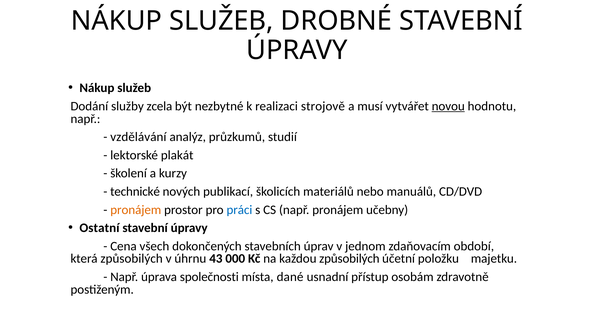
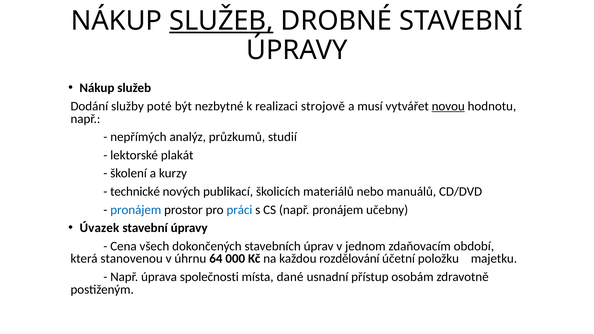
SLUŽEB underline: none -> present (221, 21)
zcela: zcela -> poté (159, 106)
vzdělávání: vzdělávání -> nepřímých (138, 137)
pronájem colour: orange -> blue (136, 210)
Ostatní: Ostatní -> Úvazek (99, 228)
která způsobilých: způsobilých -> stanovenou (132, 259)
43: 43 -> 64 (216, 259)
každou způsobilých: způsobilých -> rozdělování (349, 259)
